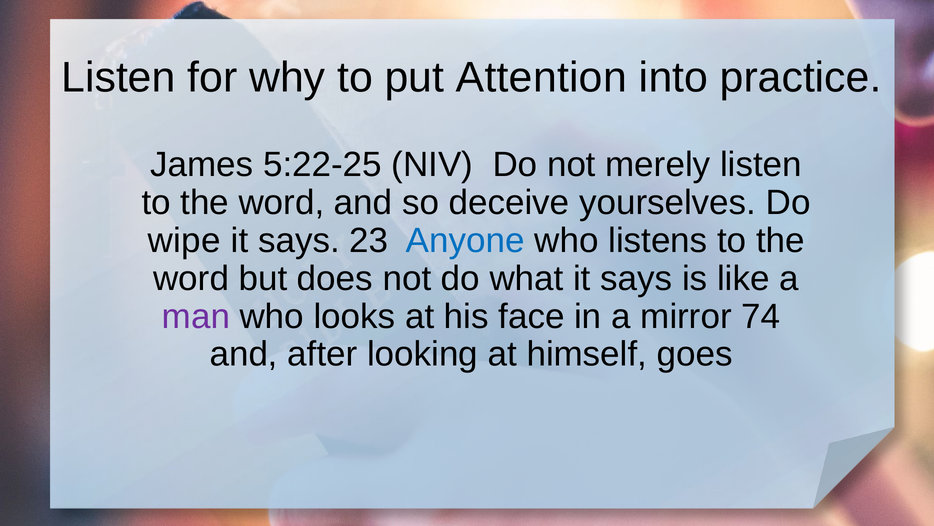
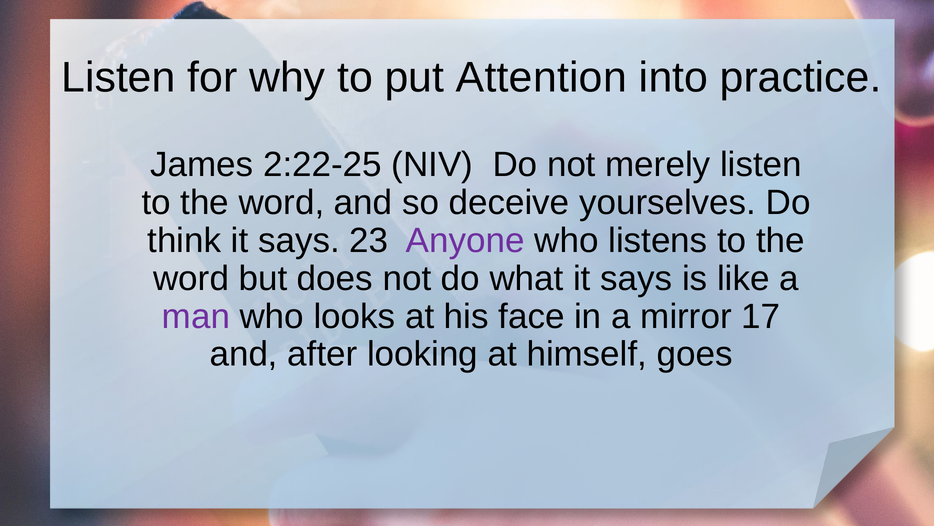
5:22-25: 5:22-25 -> 2:22-25 (322, 165)
wipe: wipe -> think (184, 240)
Anyone colour: blue -> purple (465, 240)
74: 74 -> 17 (761, 316)
